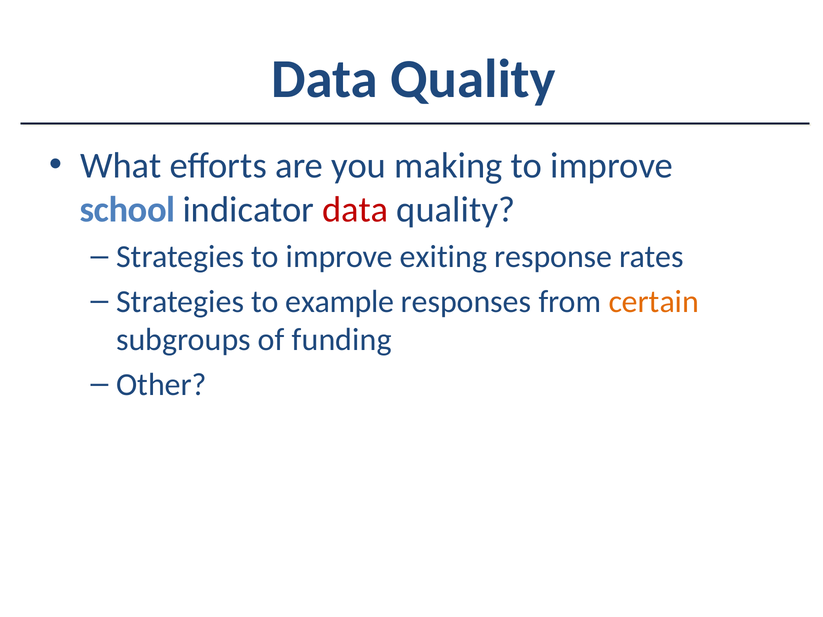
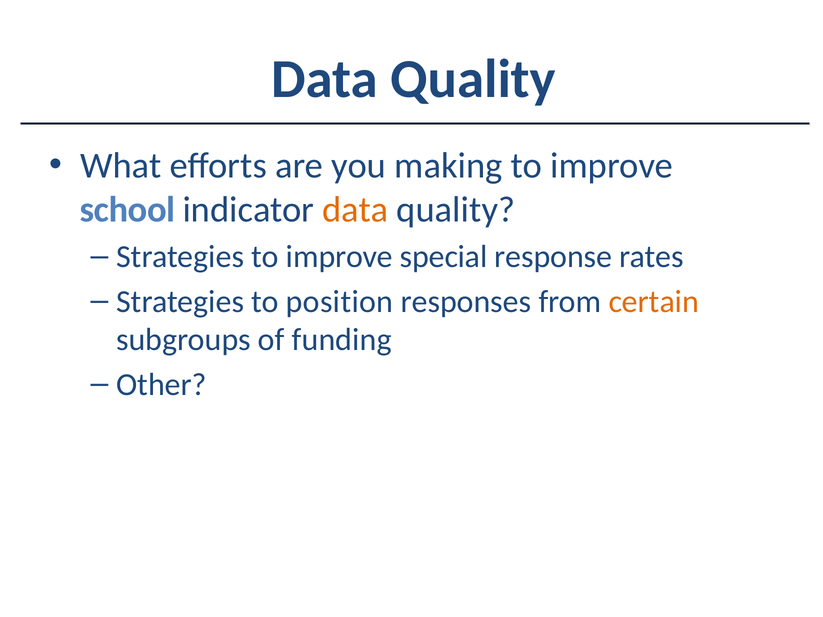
data colour: red -> orange (355, 210)
exiting: exiting -> special (444, 257)
example: example -> position (340, 302)
